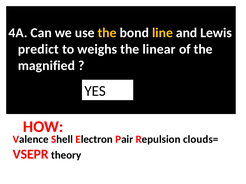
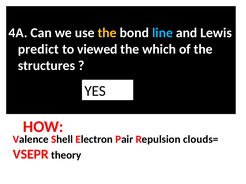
line colour: yellow -> light blue (162, 33)
weighs: weighs -> viewed (97, 49)
linear: linear -> which (159, 49)
magnified: magnified -> structures (46, 66)
